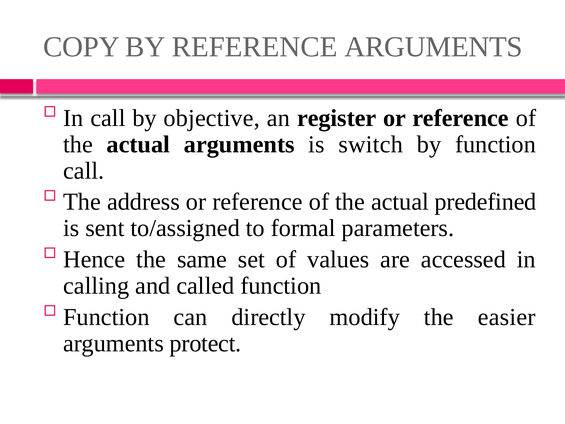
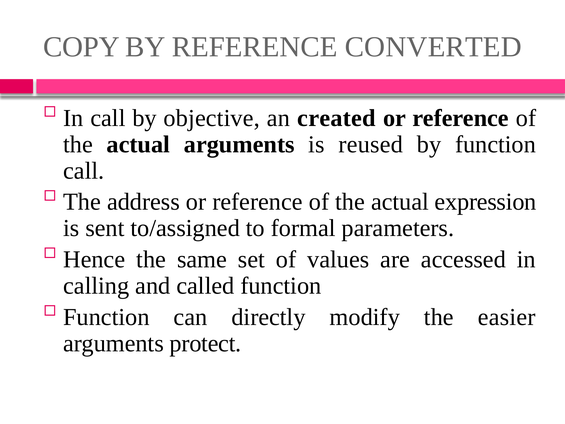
REFERENCE ARGUMENTS: ARGUMENTS -> CONVERTED (433, 47)
register: register -> created (337, 118)
switch: switch -> reused (371, 144)
predefined: predefined -> expression (486, 202)
